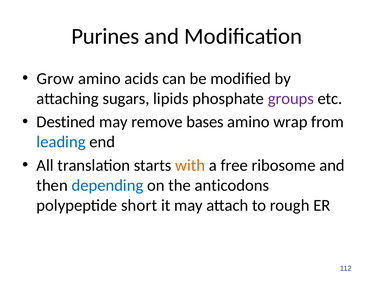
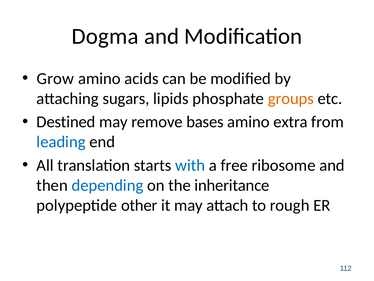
Purines: Purines -> Dogma (105, 36)
groups colour: purple -> orange (291, 98)
wrap: wrap -> extra (291, 122)
with colour: orange -> blue (190, 165)
anticodons: anticodons -> inheritance (232, 185)
short: short -> other (139, 205)
